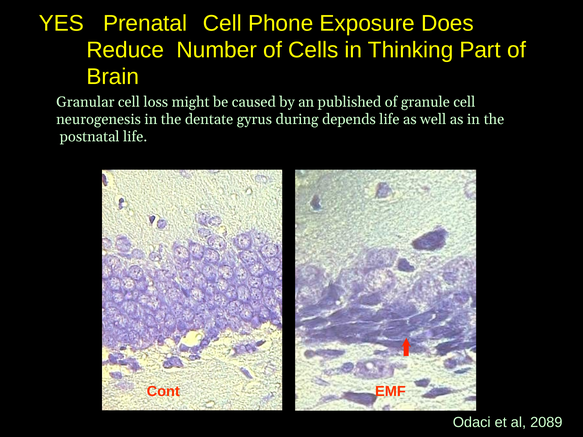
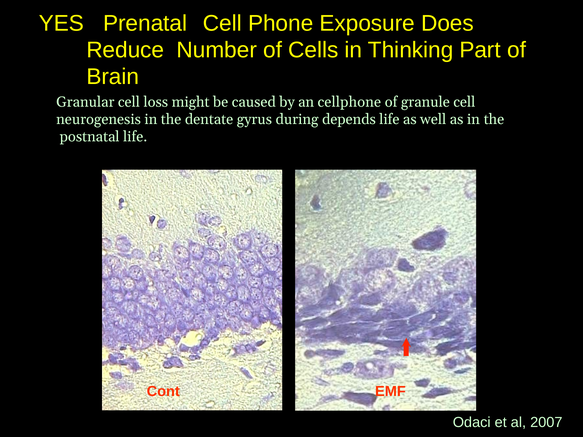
published: published -> cellphone (349, 102)
2089: 2089 -> 2007 (546, 423)
